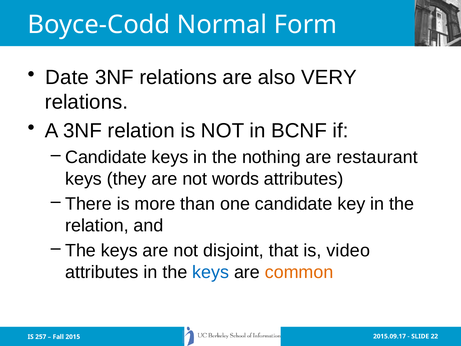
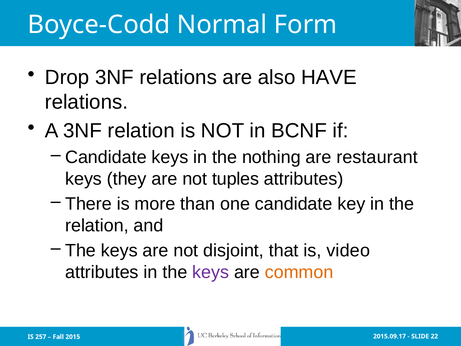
Date: Date -> Drop (67, 78)
VERY: VERY -> HAVE (329, 78)
words: words -> tuples (236, 179)
keys colour: blue -> purple (211, 272)
